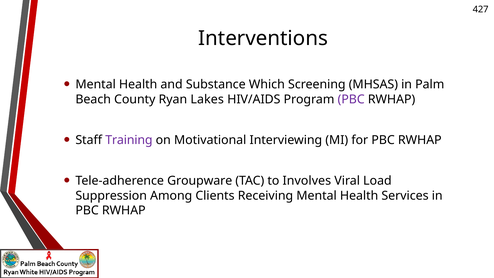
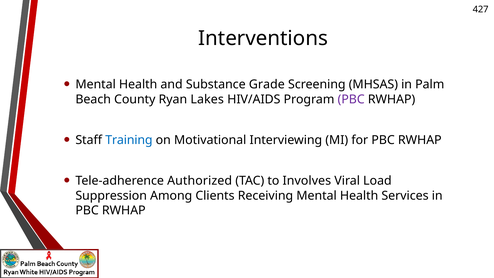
Which: Which -> Grade (267, 84)
Training colour: purple -> blue (129, 140)
Groupware: Groupware -> Authorized (200, 181)
